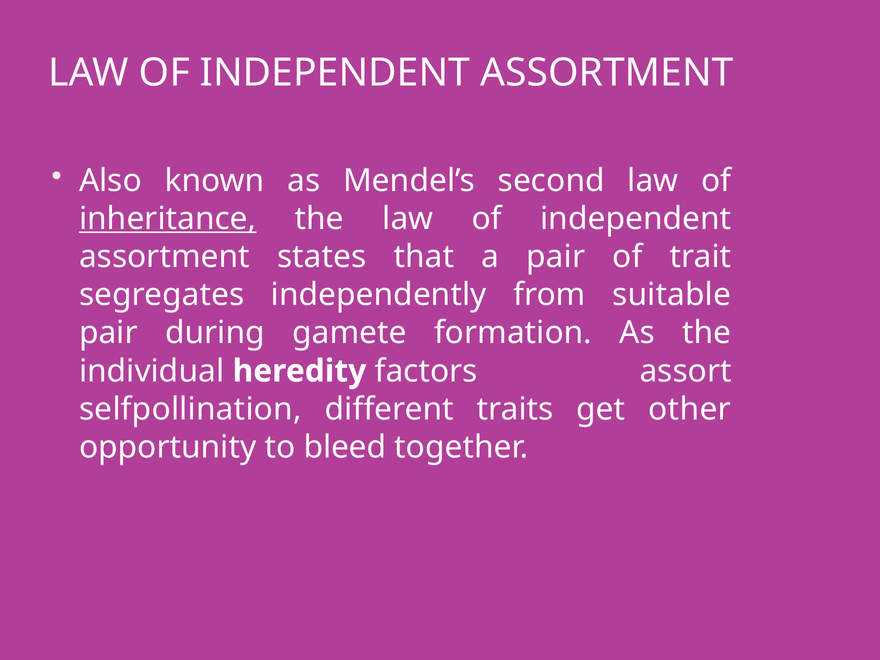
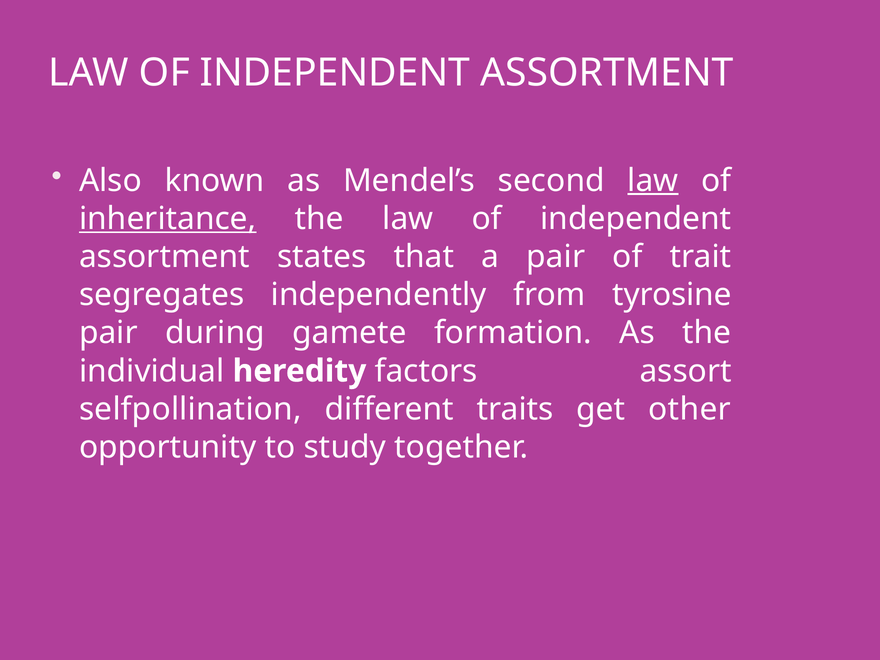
law underline: none -> present (653, 181)
suitable: suitable -> tyrosine (672, 295)
bleed: bleed -> study (345, 447)
